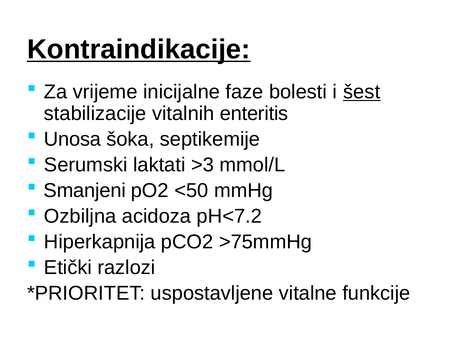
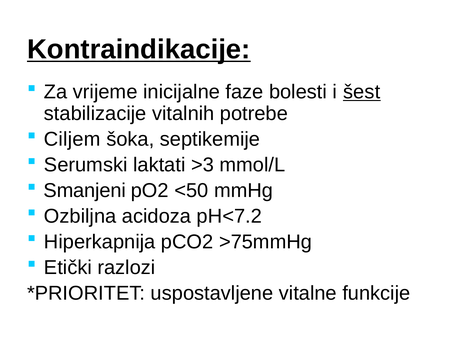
enteritis: enteritis -> potrebe (254, 114)
Unosa: Unosa -> Ciljem (72, 139)
